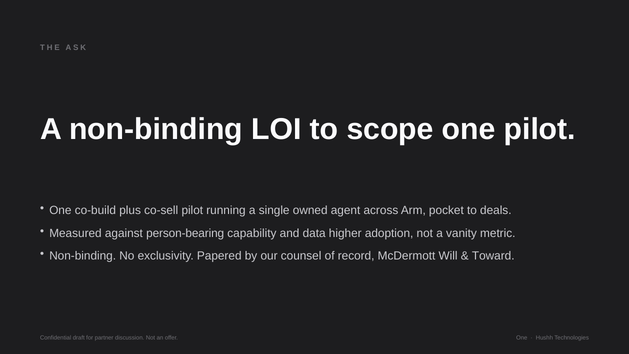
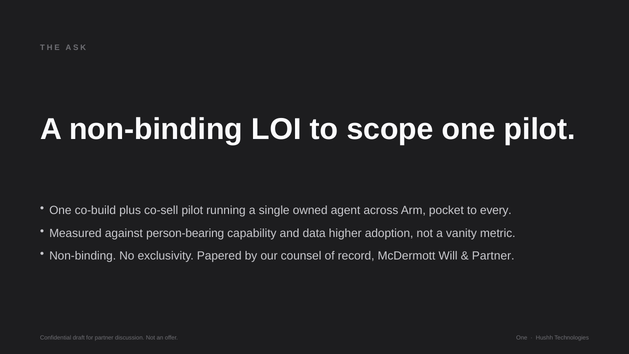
deals: deals -> every (496, 210)
Toward: Toward -> Partner (493, 256)
